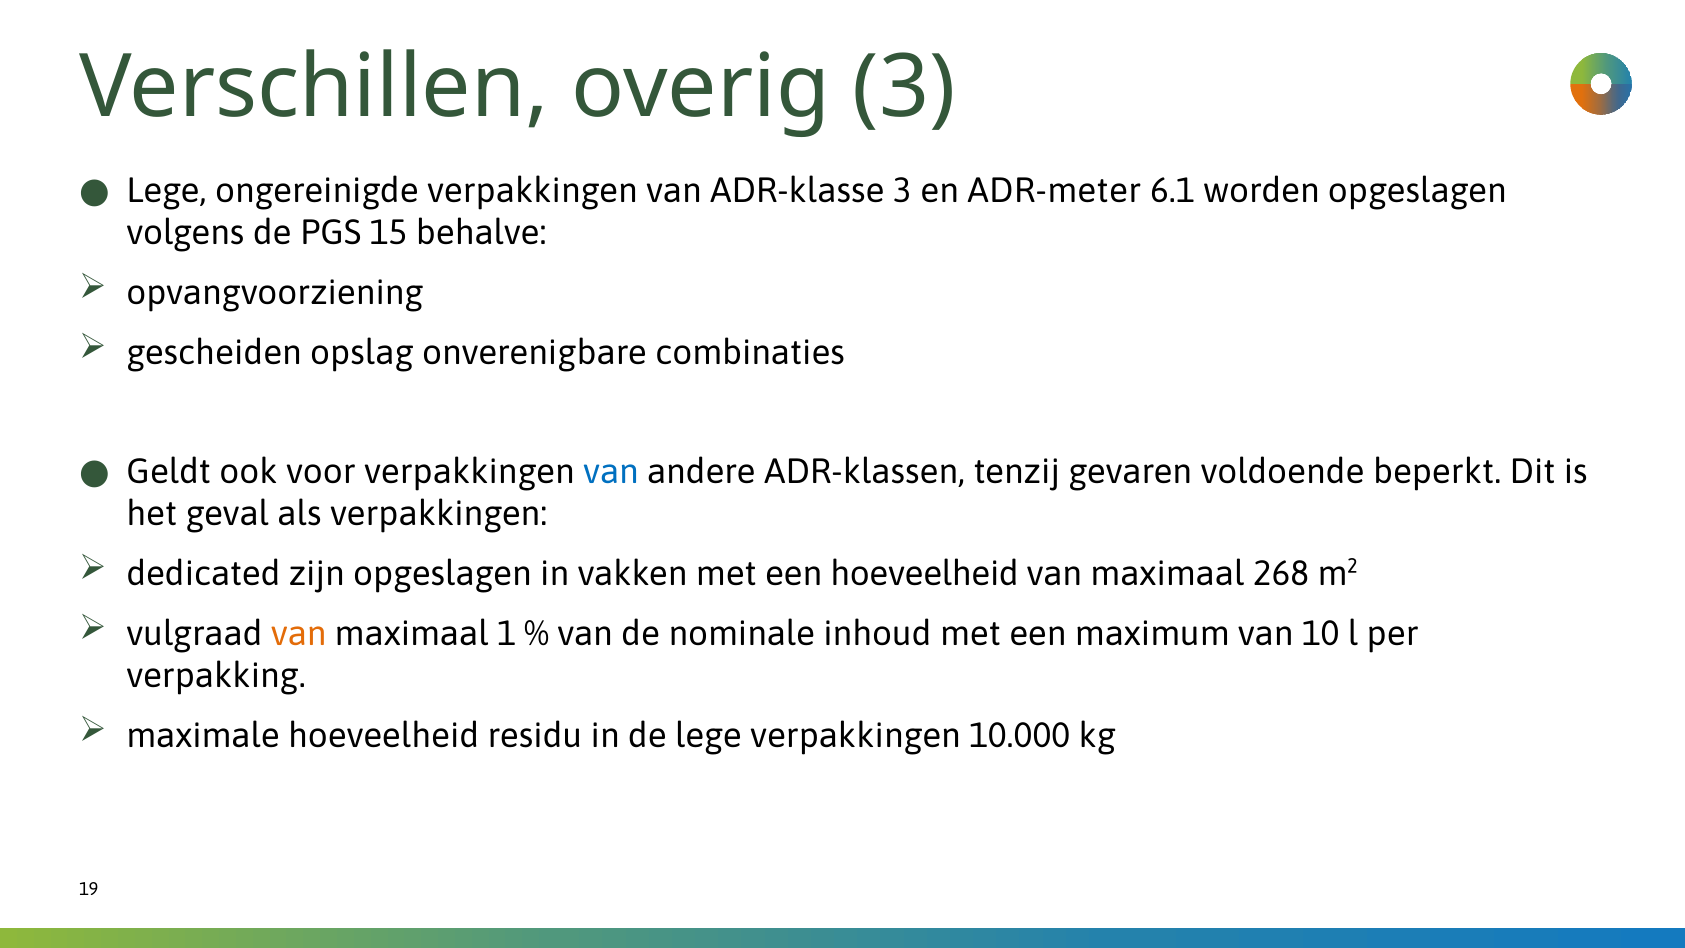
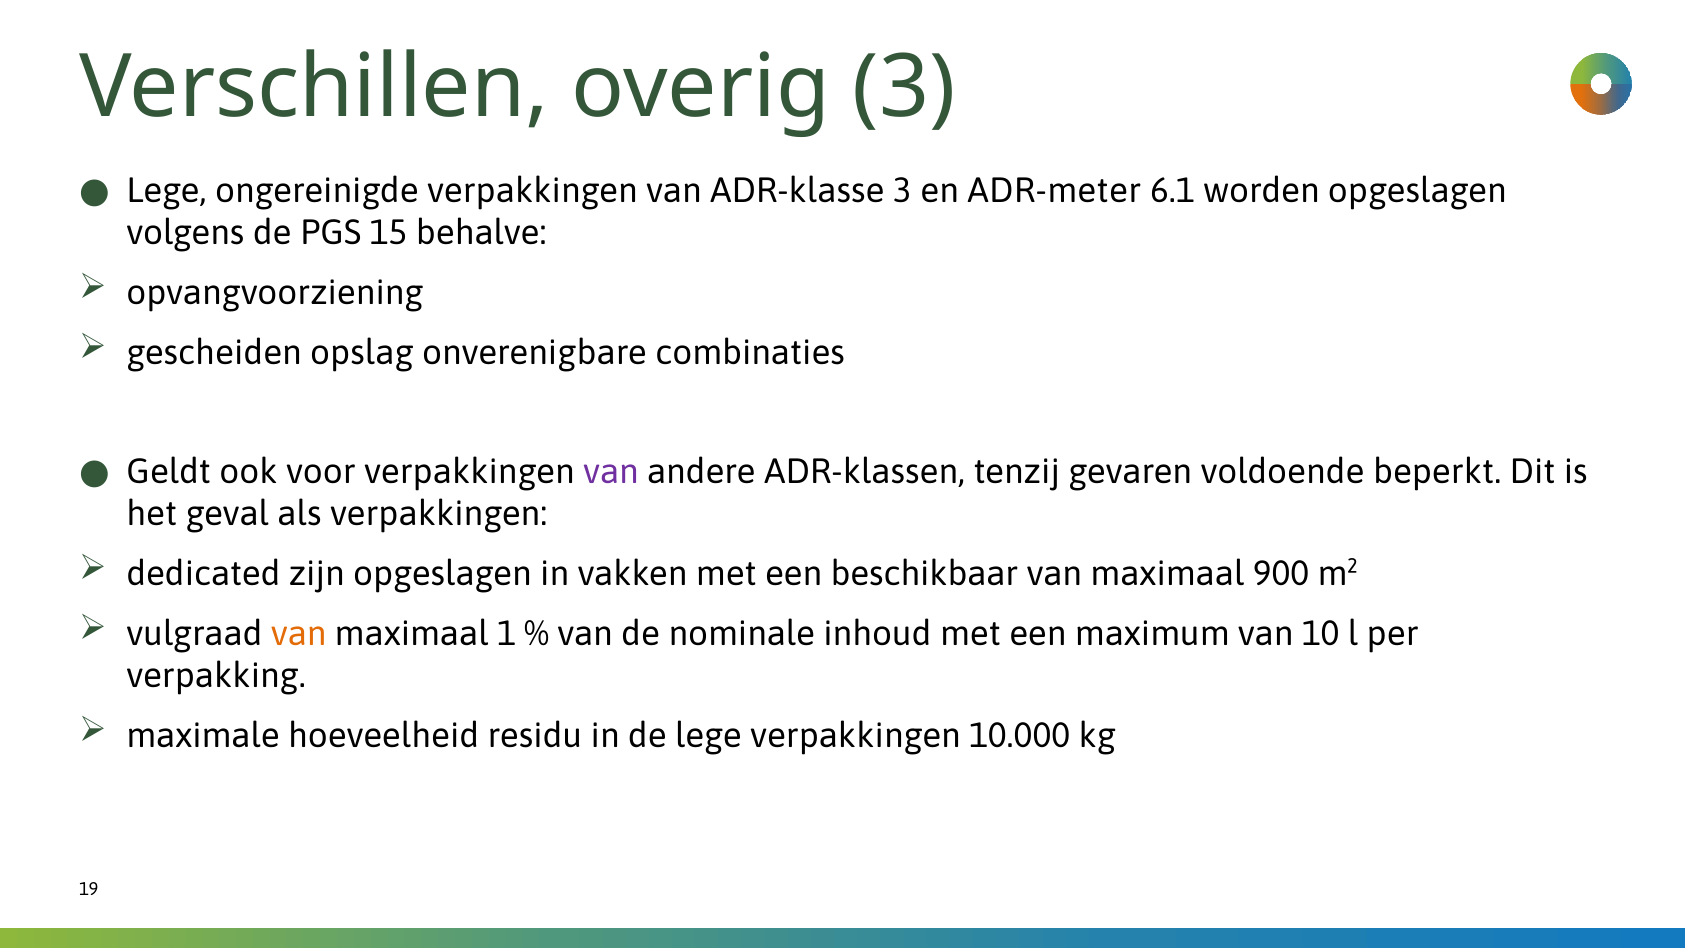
van colour: blue -> purple (611, 472)
een hoeveelheid: hoeveelheid -> beschikbaar (924, 574)
268: 268 -> 900 (1281, 574)
